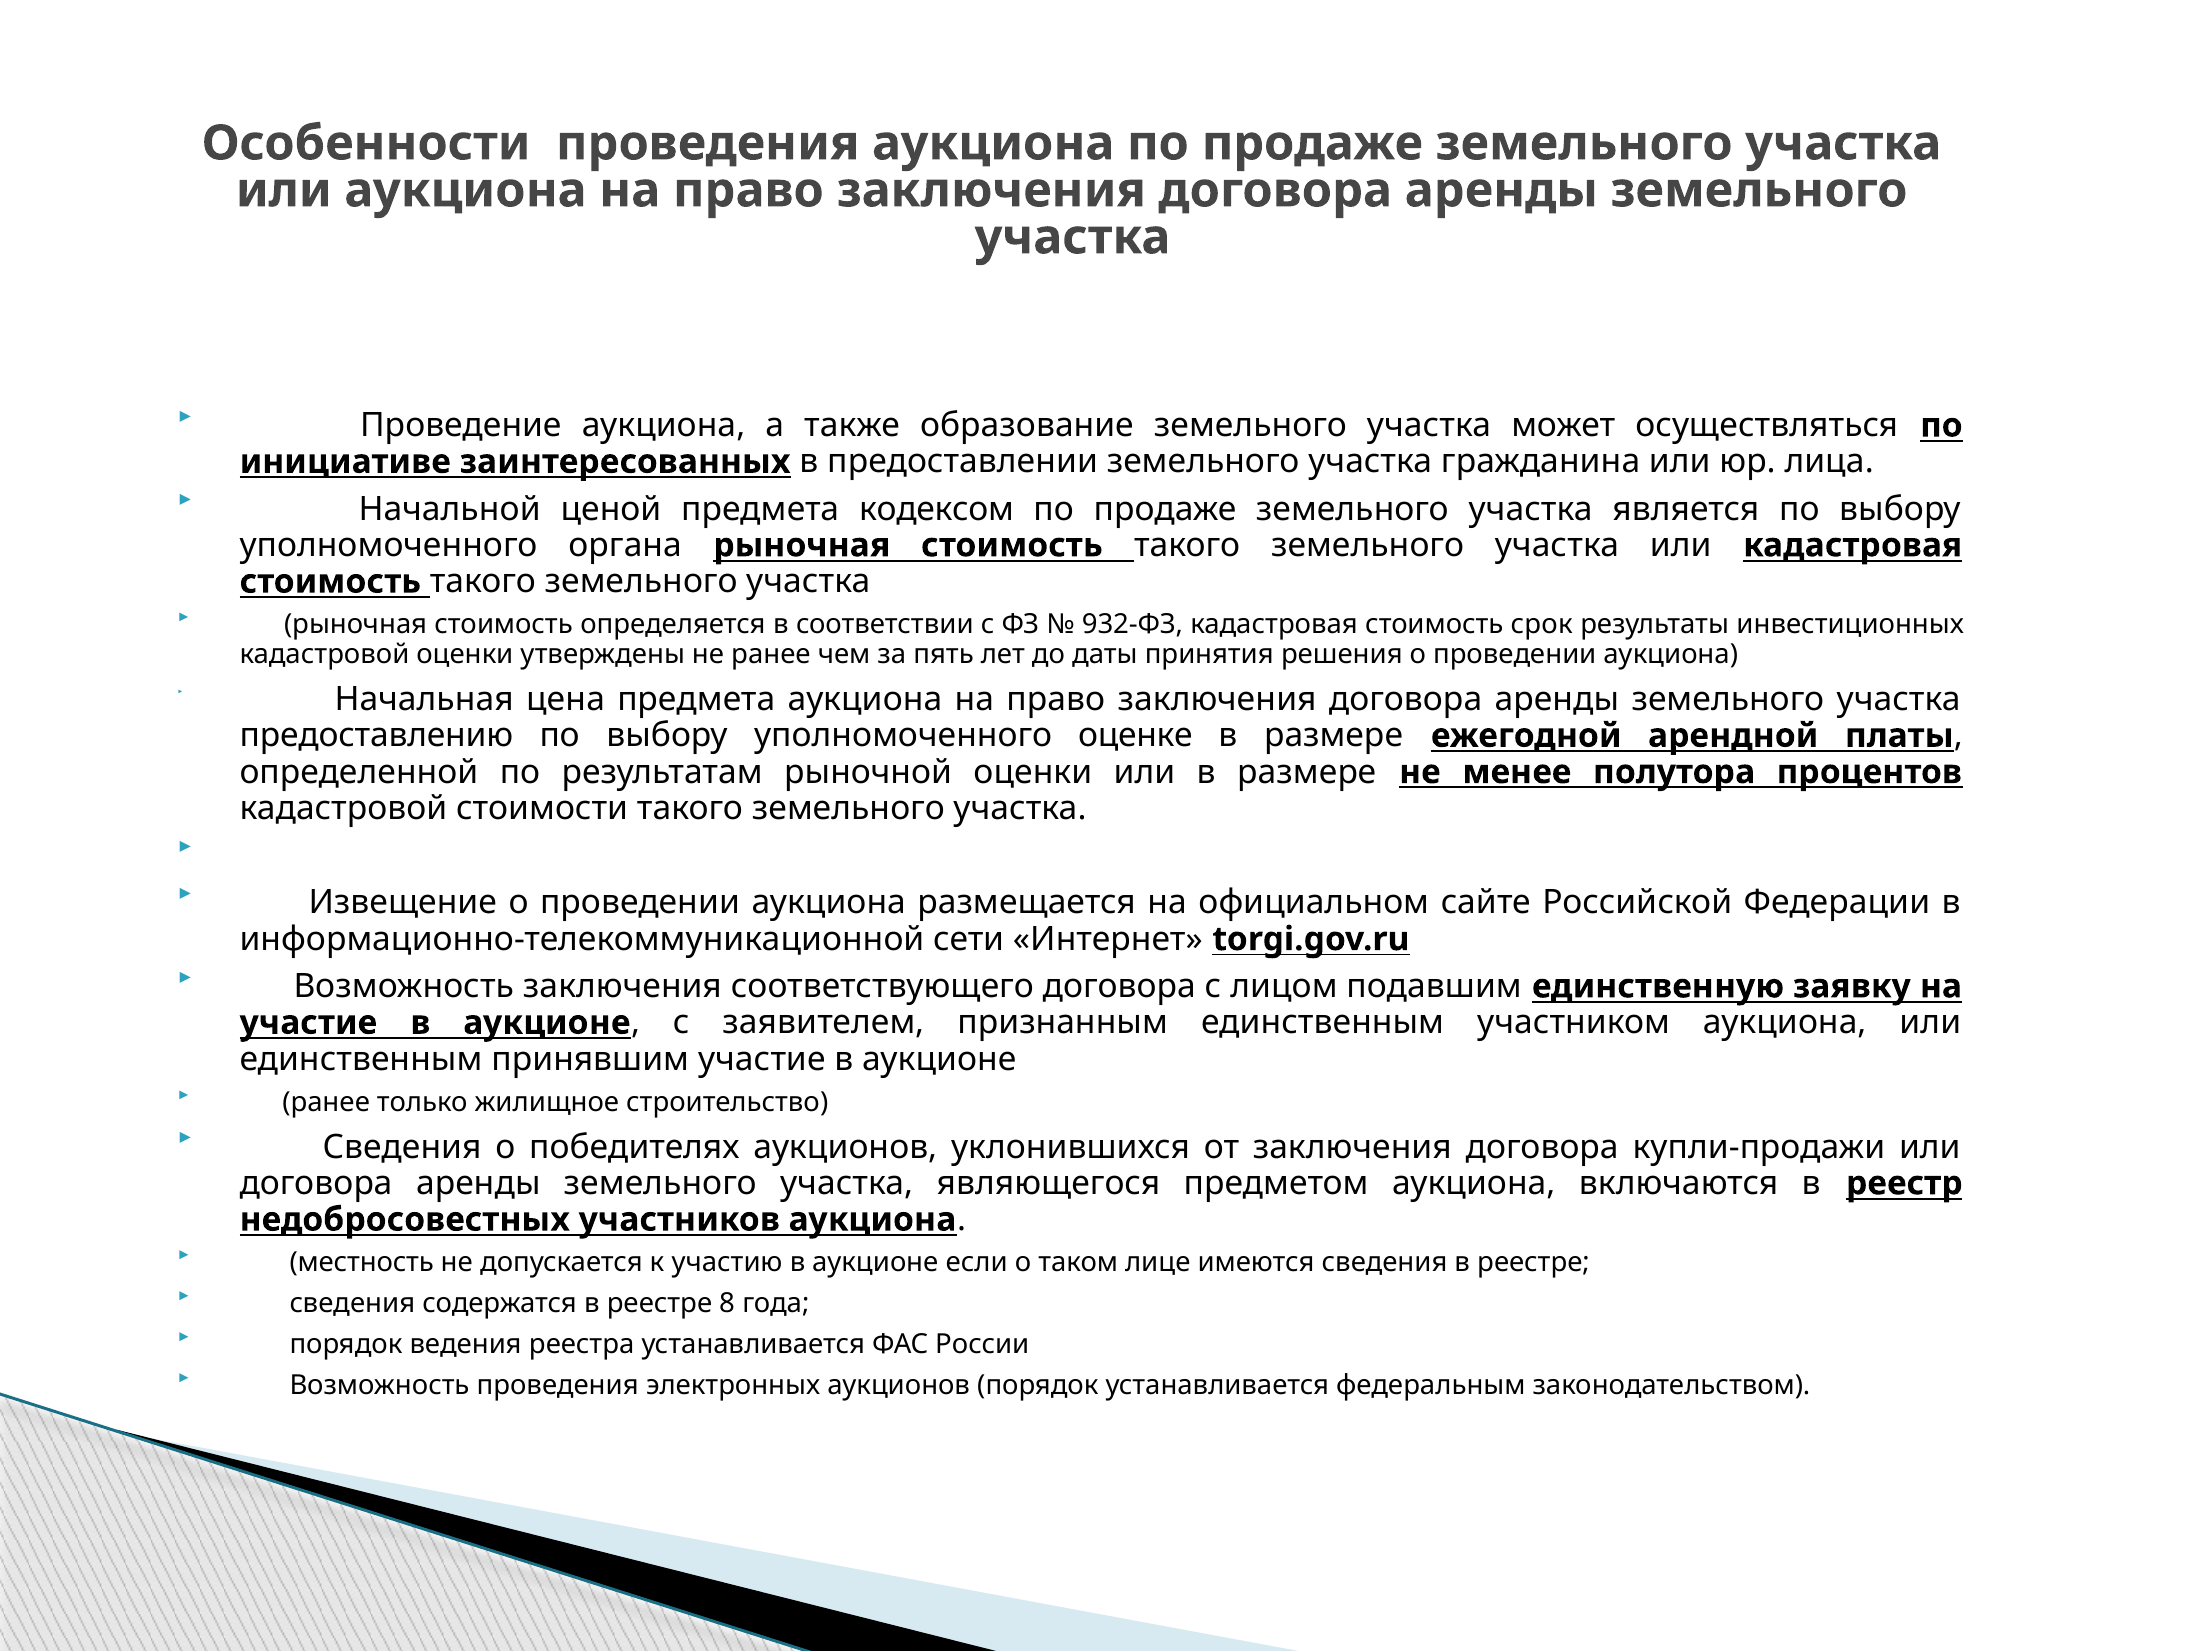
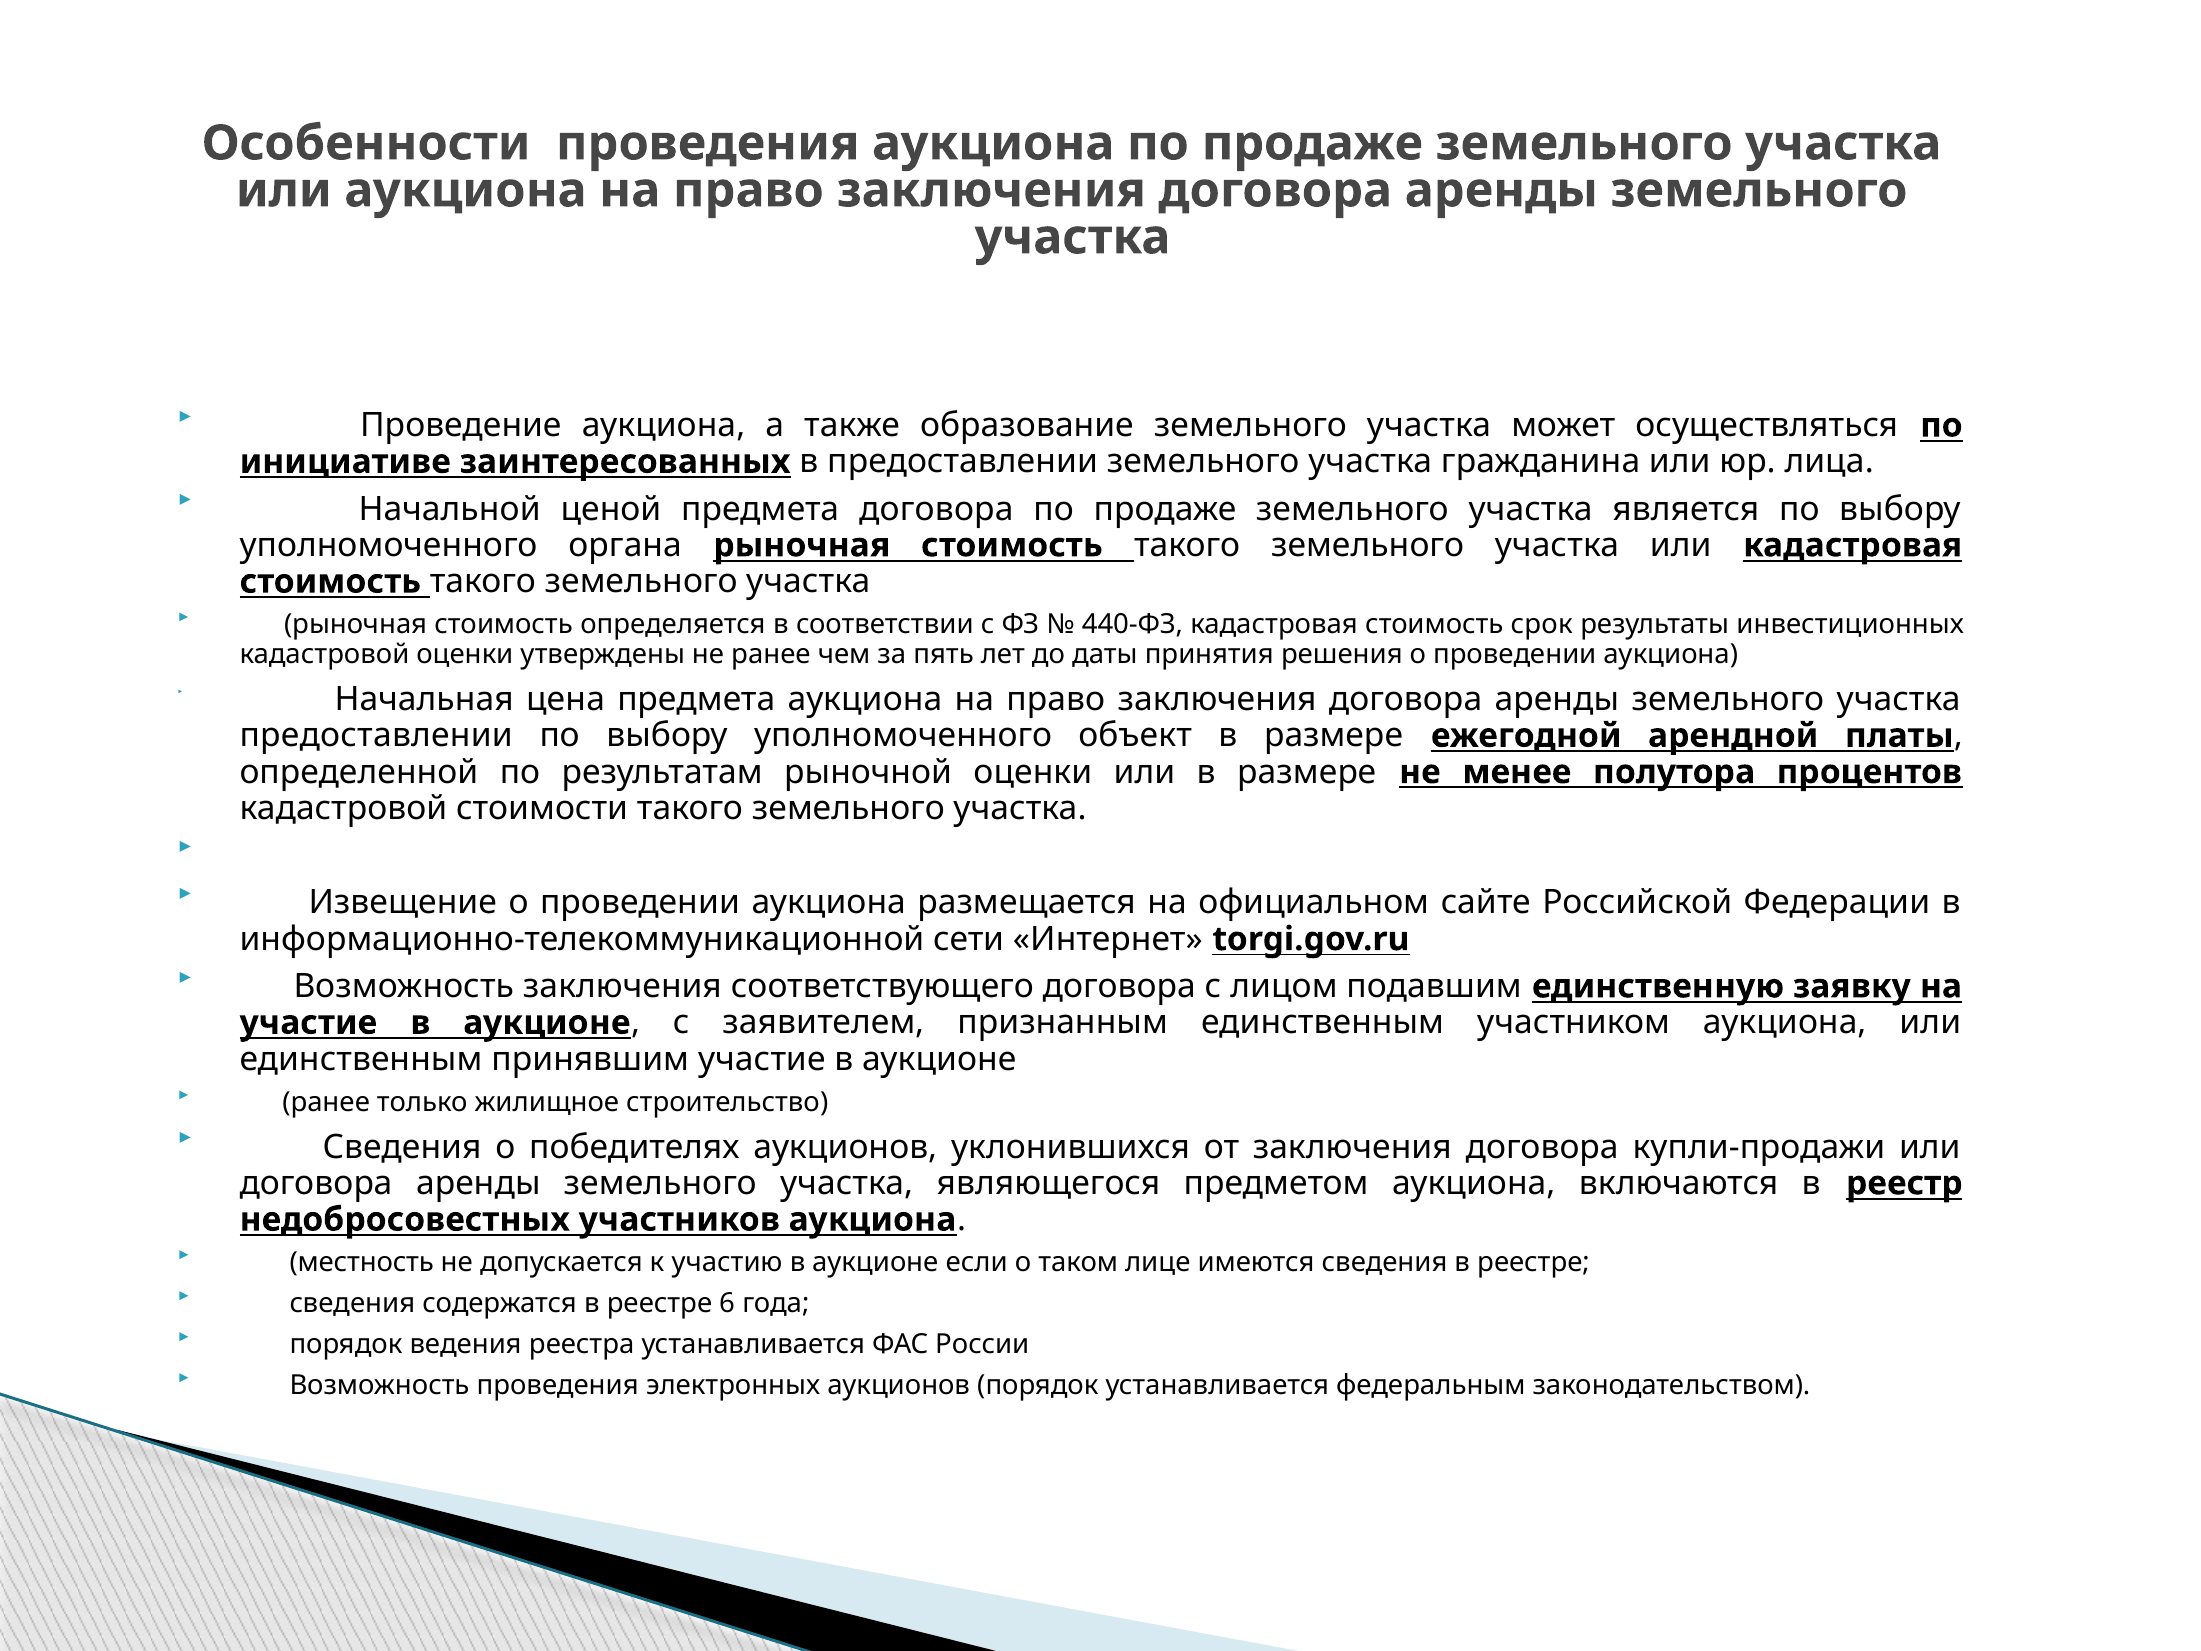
предмета кодексом: кодексом -> договора (936, 509)
932-ФЗ: 932-ФЗ -> 440-ФЗ (1132, 625)
предоставлению: предоставлению -> предоставлении (376, 736)
оценке: оценке -> объект (1135, 736)
8: 8 -> 6 (727, 1303)
